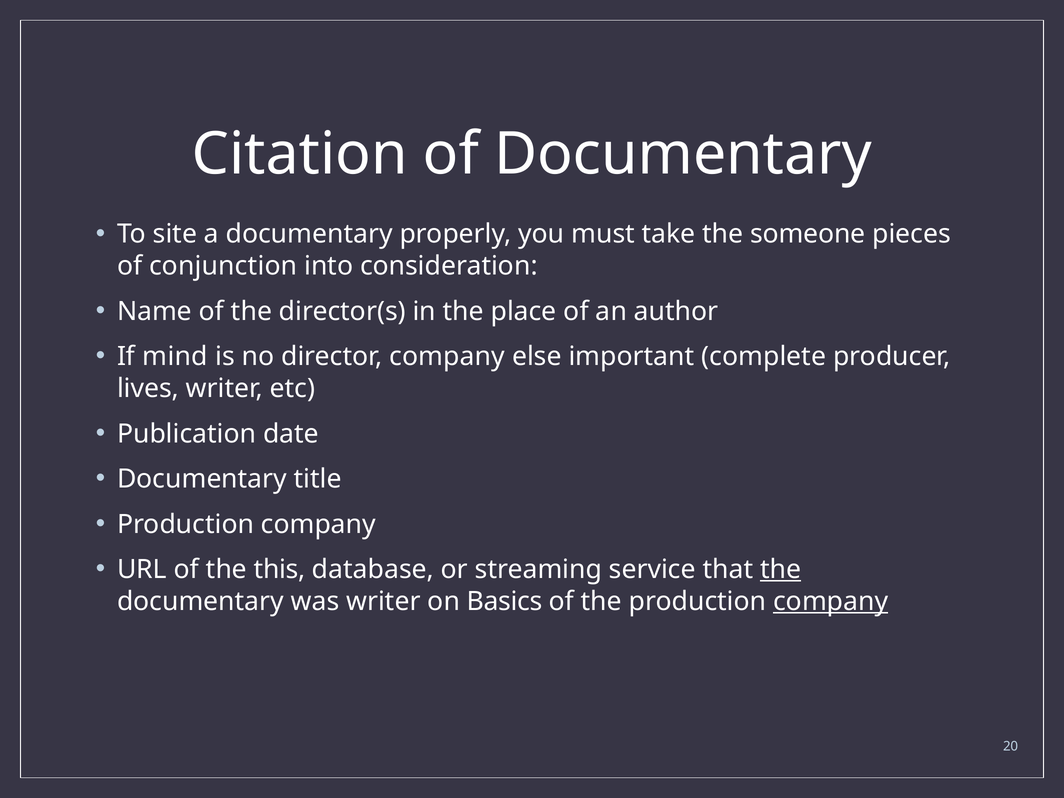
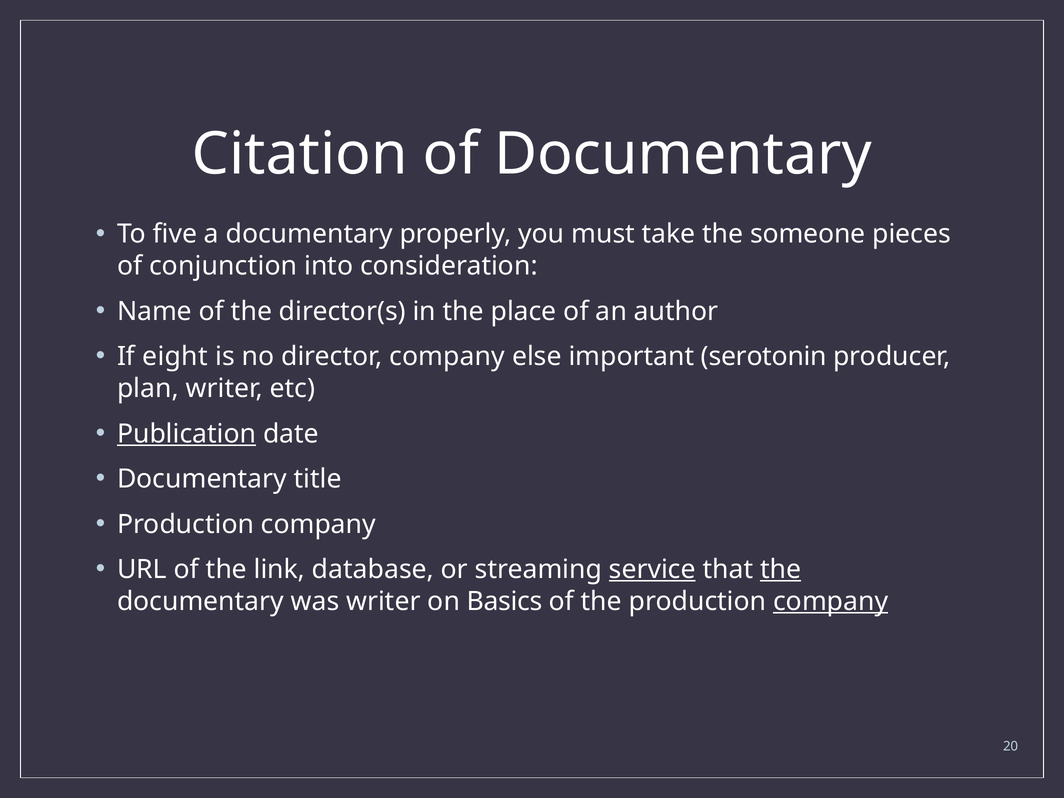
site: site -> five (175, 234)
mind: mind -> eight (175, 357)
complete: complete -> serotonin (764, 357)
lives: lives -> plan (148, 389)
Publication underline: none -> present (187, 434)
this: this -> link (279, 569)
service underline: none -> present (652, 569)
